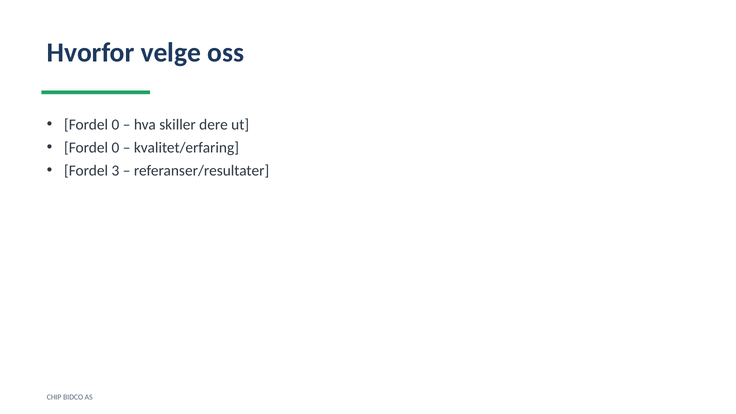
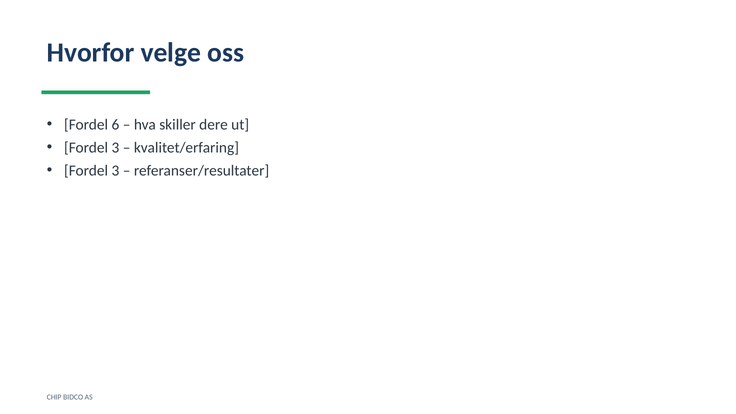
0: 0 -> 6 (115, 125)
0: 0 -> 3 (115, 148)
